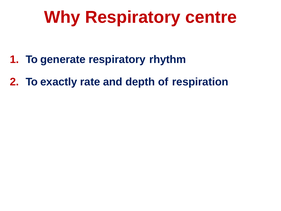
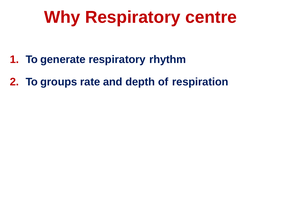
exactly: exactly -> groups (59, 82)
